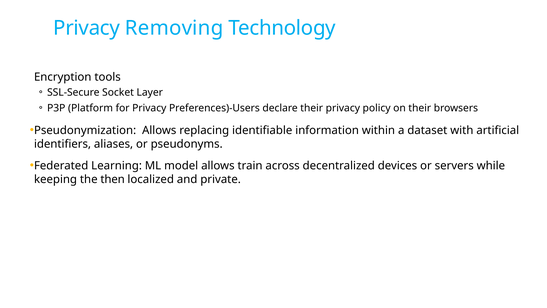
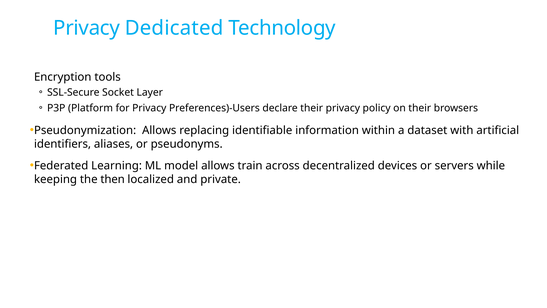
Removing: Removing -> Dedicated (174, 28)
